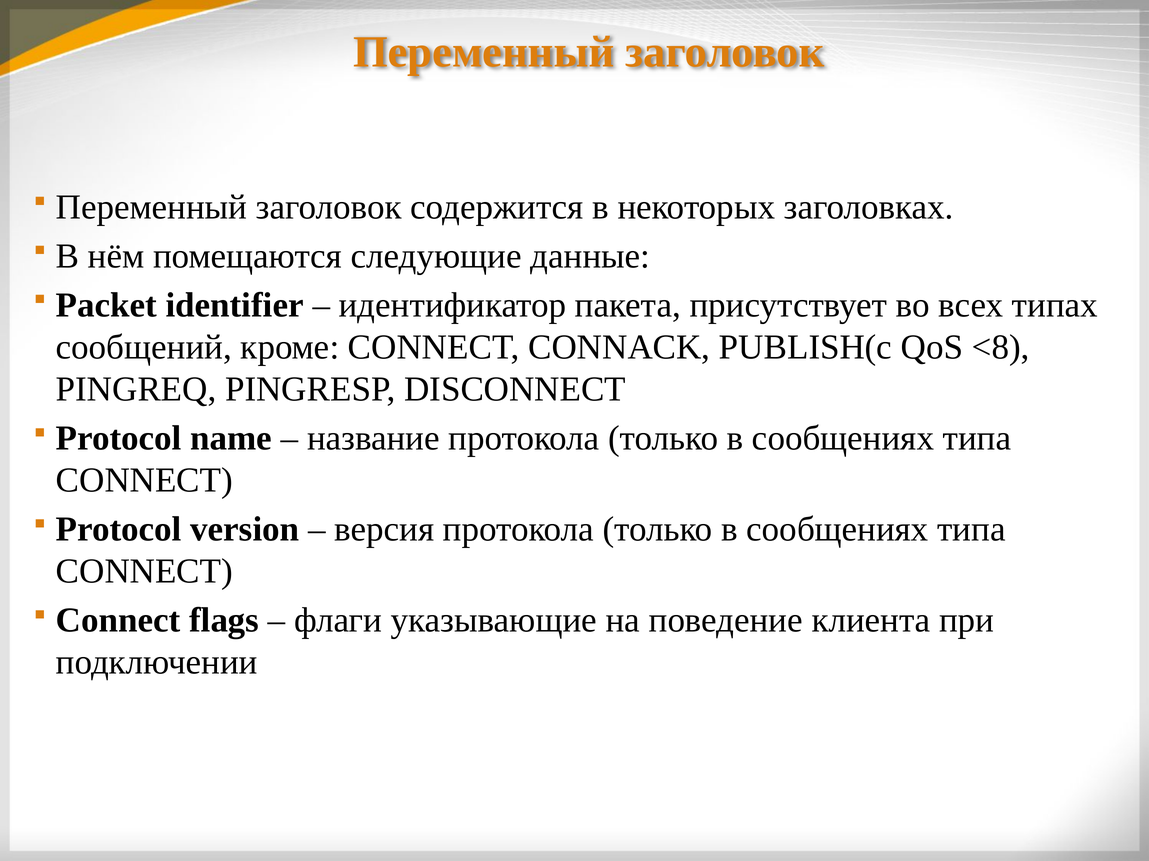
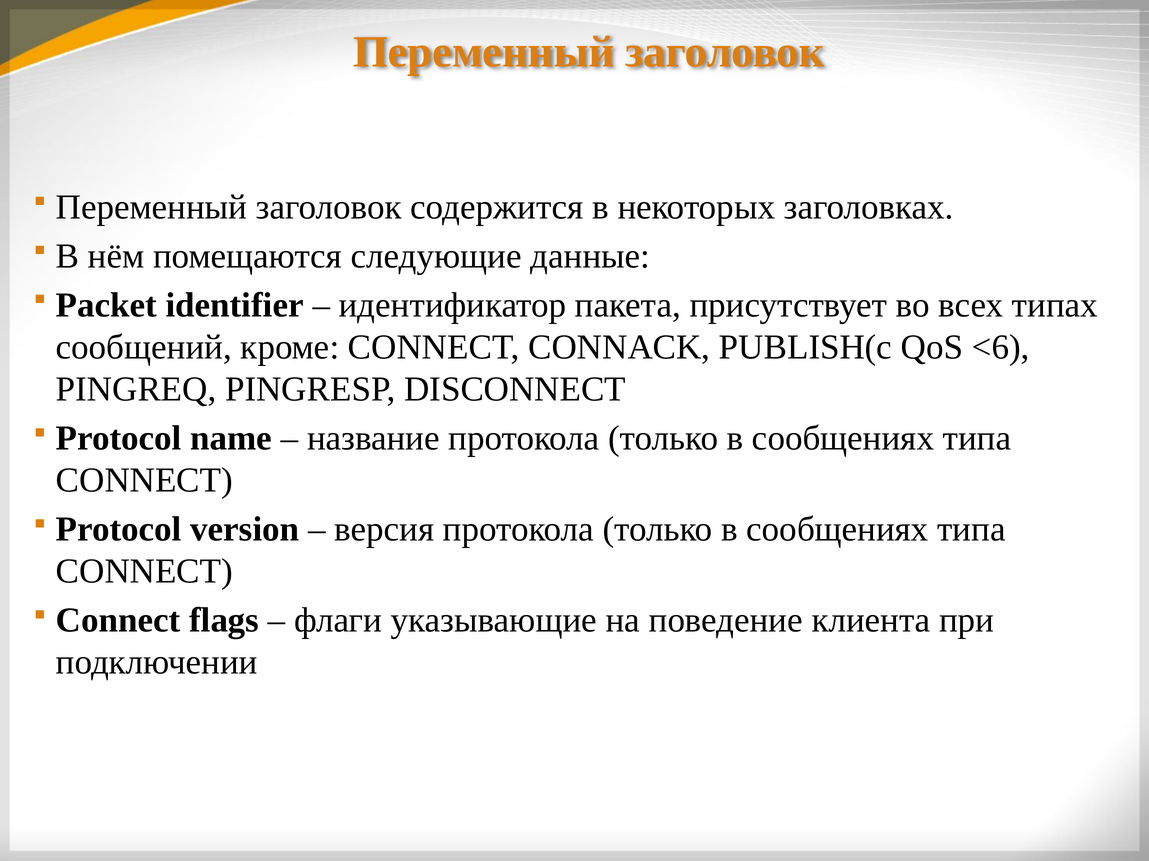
<8: <8 -> <6 (1001, 347)
